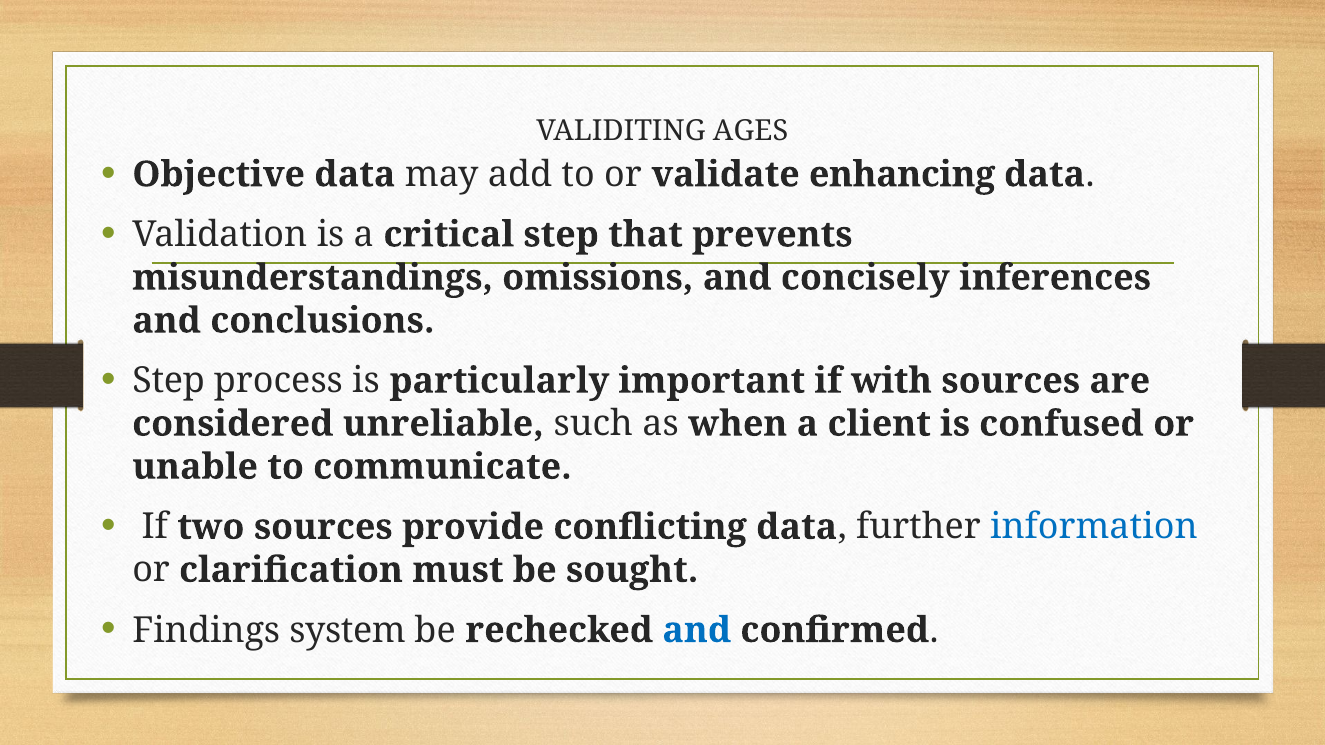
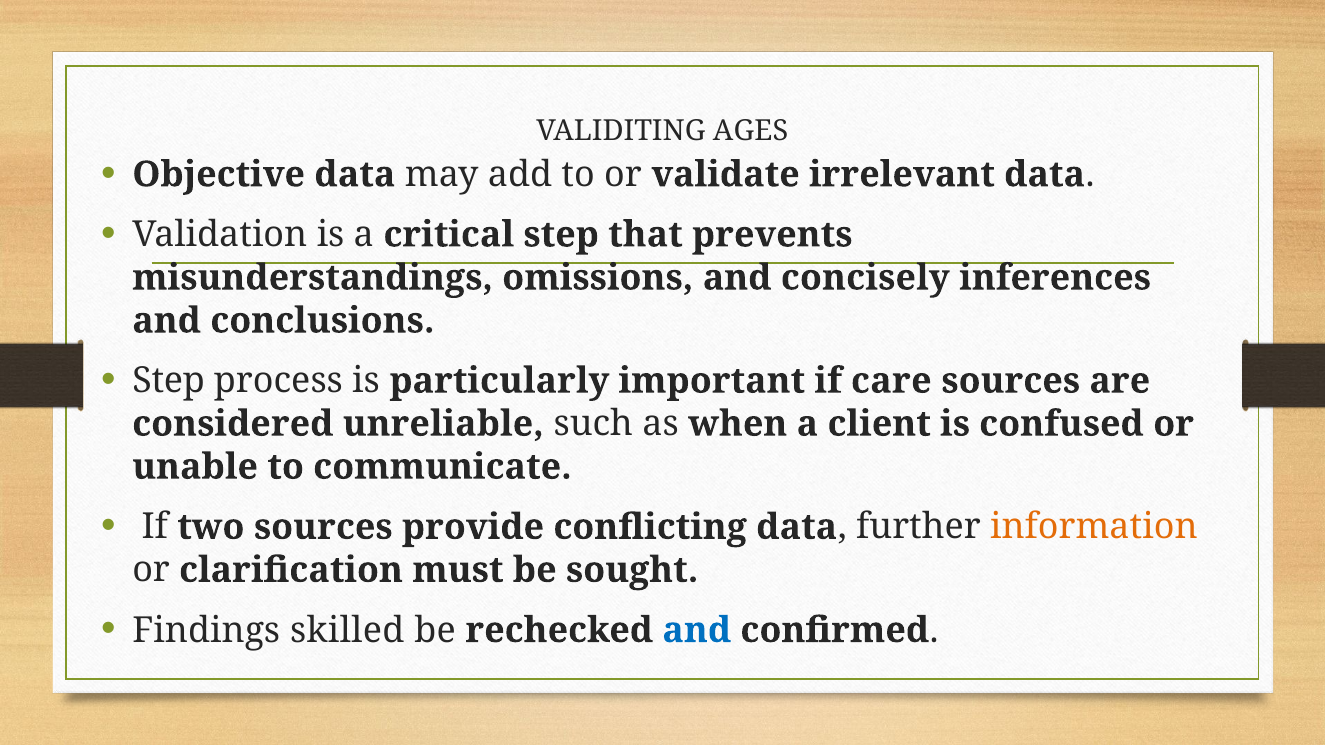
enhancing: enhancing -> irrelevant (902, 175)
with: with -> care (891, 381)
information colour: blue -> orange (1094, 527)
system: system -> skilled (347, 630)
